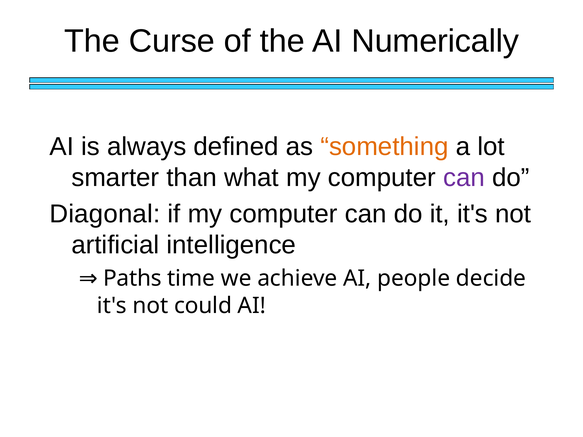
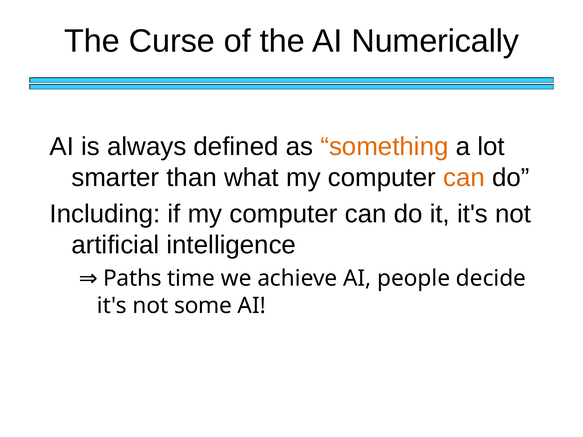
can colour: purple -> orange (464, 178)
Diagonal: Diagonal -> Including (105, 214)
could: could -> some (203, 306)
